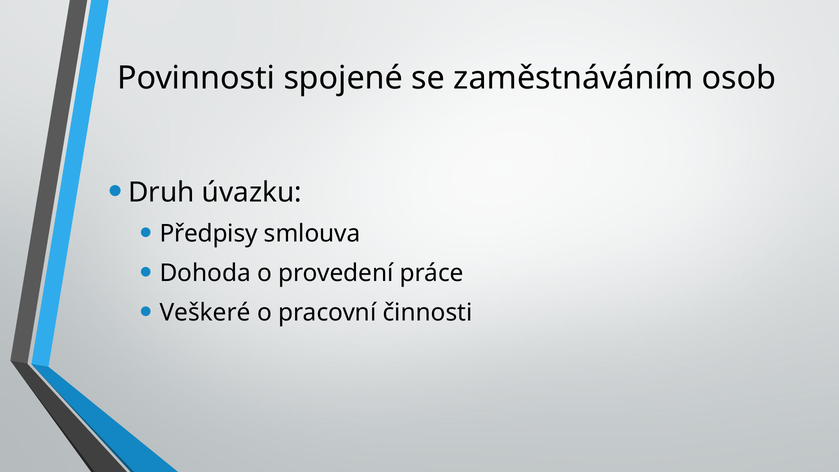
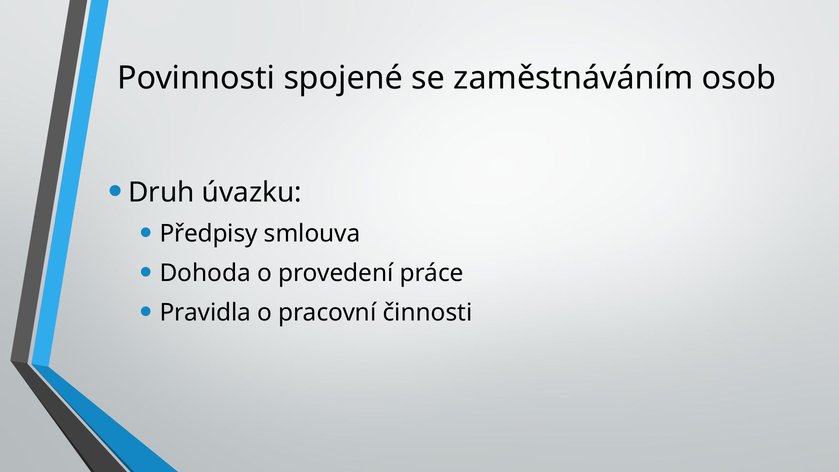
Veškeré: Veškeré -> Pravidla (205, 313)
